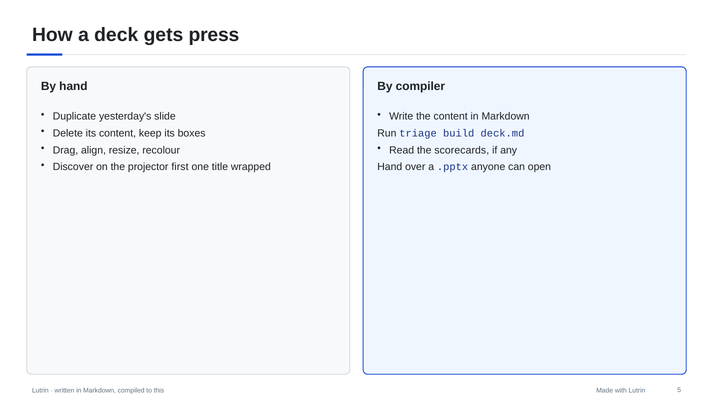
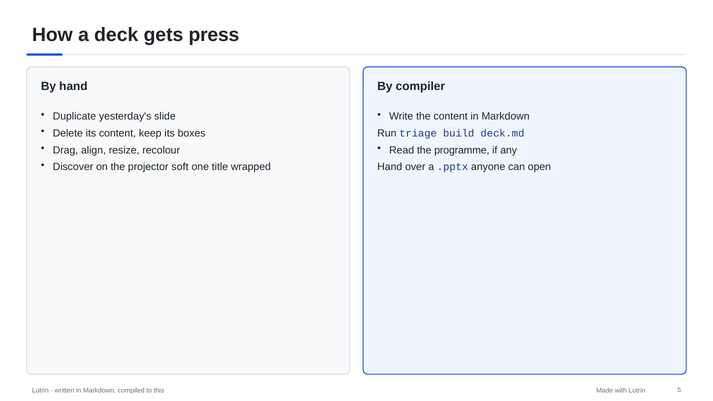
scorecards: scorecards -> programme (462, 150)
first: first -> soft (180, 167)
